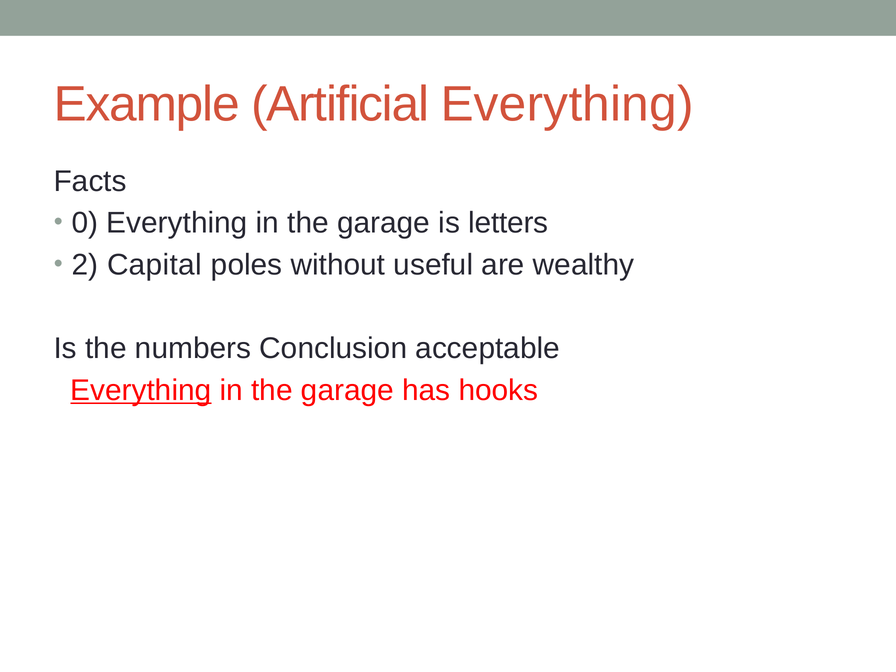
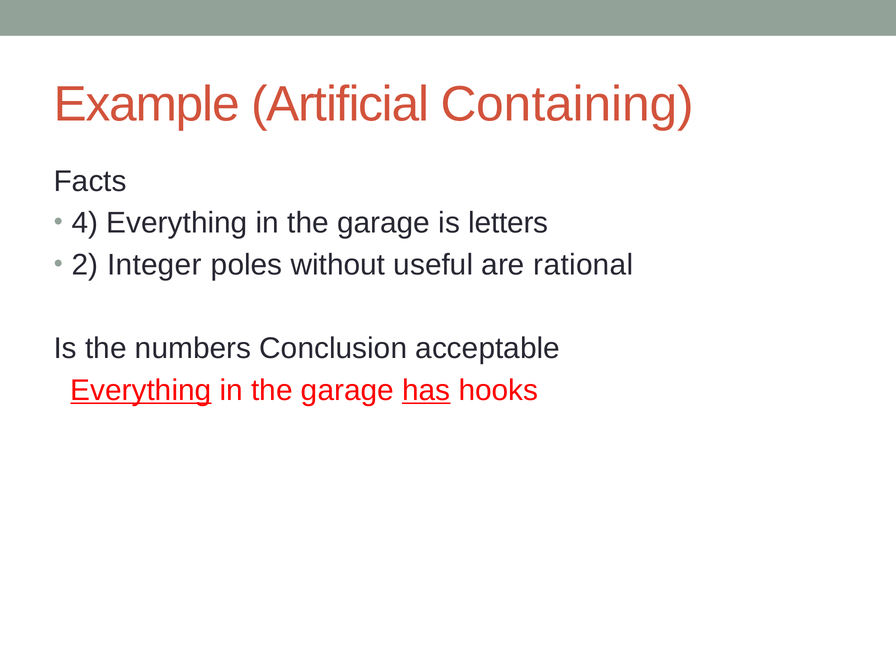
Artificial Everything: Everything -> Containing (567, 104)
0: 0 -> 4 (85, 223)
Capital: Capital -> Integer (154, 265)
wealthy: wealthy -> rational (583, 265)
has underline: none -> present (426, 390)
